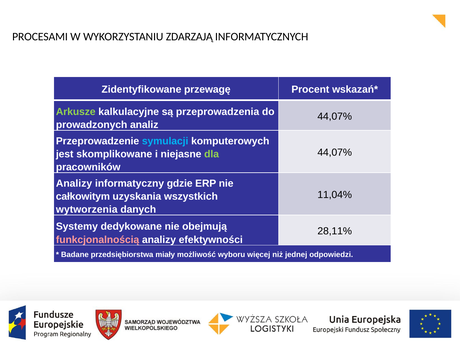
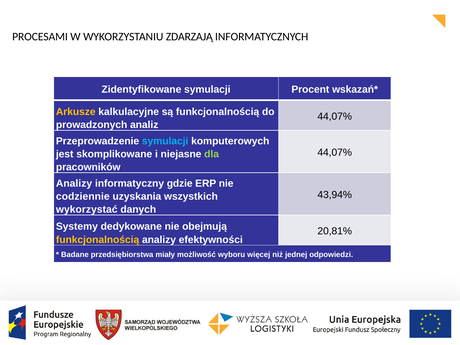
Zidentyfikowane przewagę: przewagę -> symulacji (207, 89)
Arkusze colour: light green -> yellow (76, 112)
są przeprowadzenia: przeprowadzenia -> funkcjonalnością (218, 112)
11,04%: 11,04% -> 43,94% (335, 195)
całkowitym: całkowitym -> codziennie (83, 196)
wytworzenia: wytworzenia -> wykorzystać (87, 209)
28,11%: 28,11% -> 20,81% (335, 231)
funkcjonalnością colour: pink -> yellow (98, 240)
